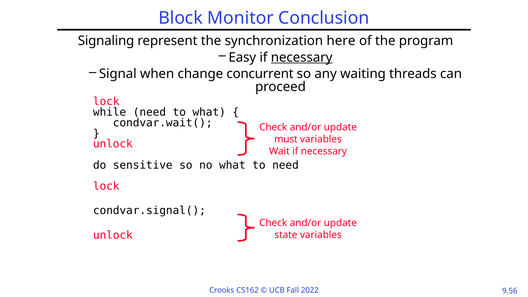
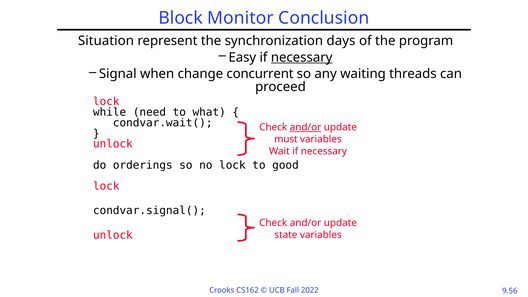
Signaling: Signaling -> Situation (106, 41)
here: here -> days (341, 41)
and/or underline: none -> present (306, 127)
sensitive: sensitive -> orderings (143, 165)
no what: what -> lock (232, 165)
to need: need -> good (285, 165)
